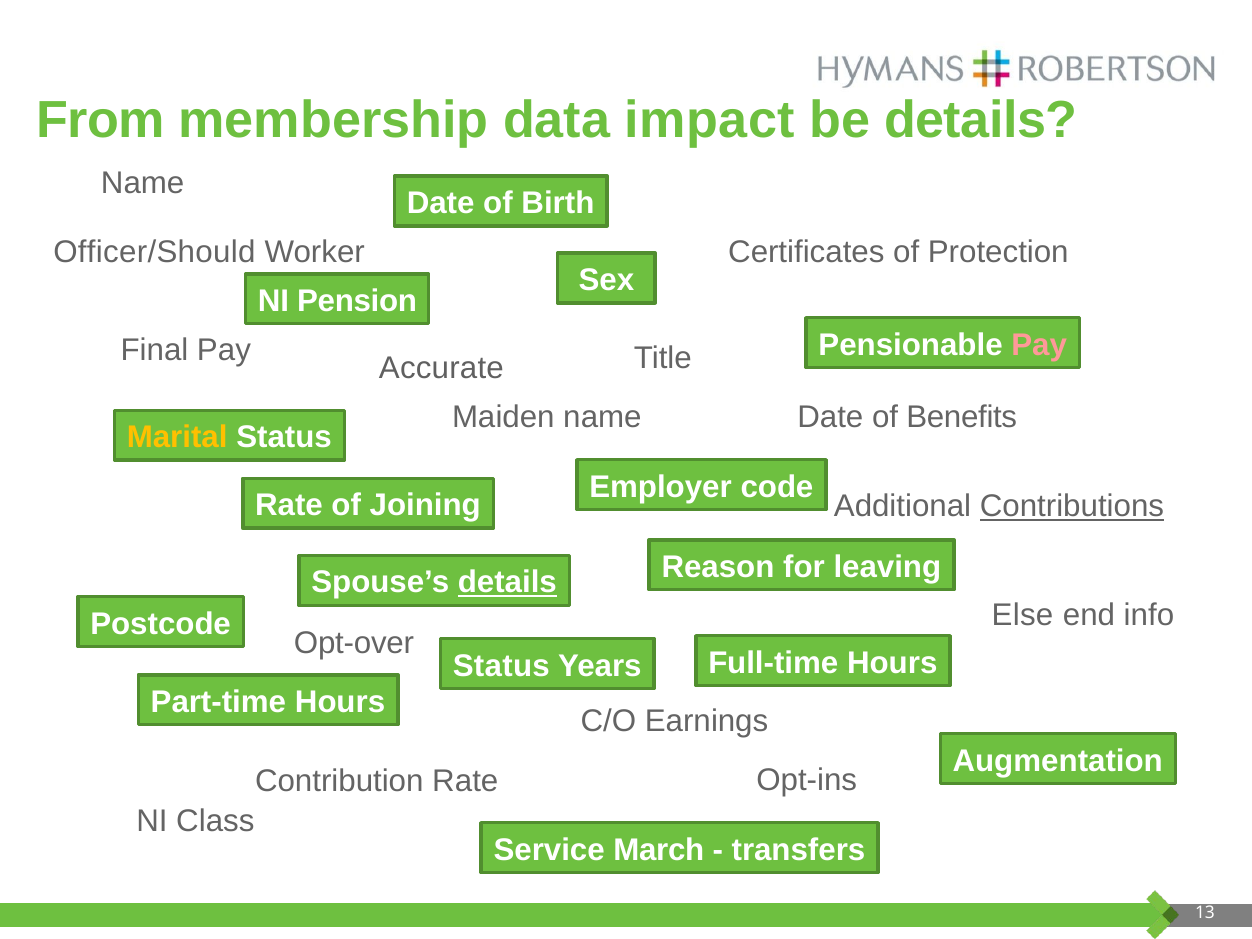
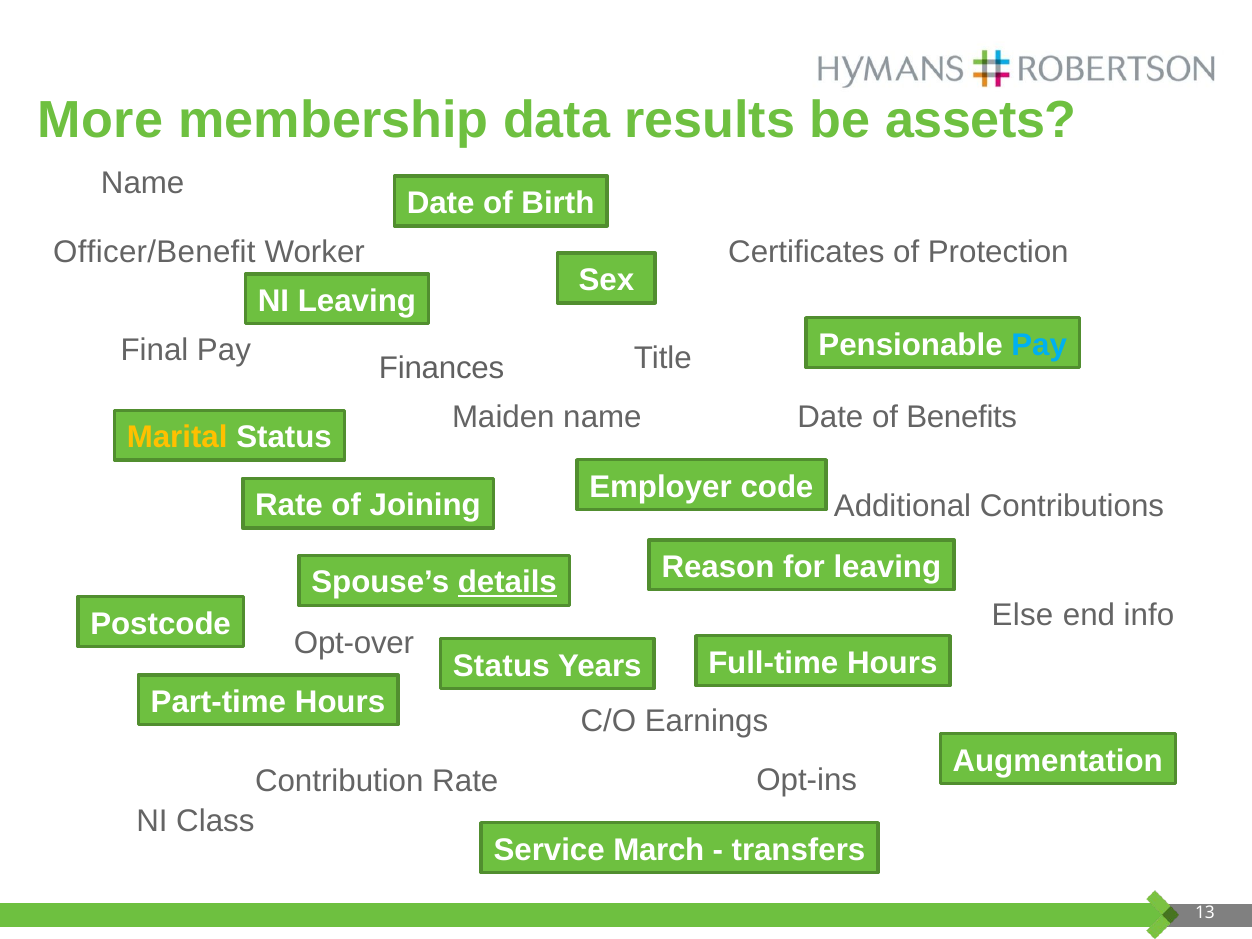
From: From -> More (100, 120)
impact: impact -> results (710, 120)
be details: details -> assets (981, 120)
Officer/Should: Officer/Should -> Officer/Benefit (154, 252)
NI Pension: Pension -> Leaving (357, 301)
Pay colour: pink -> light blue (1039, 345)
Accurate: Accurate -> Finances (442, 368)
Contributions underline: present -> none (1072, 506)
